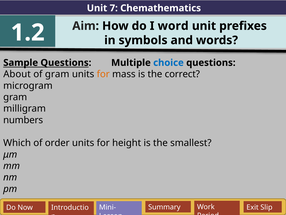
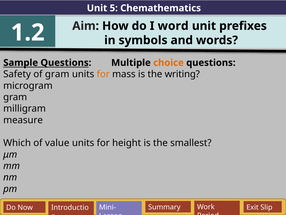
7: 7 -> 5 (114, 8)
choice colour: blue -> orange (168, 63)
About: About -> Safety (17, 74)
correct: correct -> writing (182, 74)
numbers: numbers -> measure (23, 120)
order: order -> value (57, 143)
